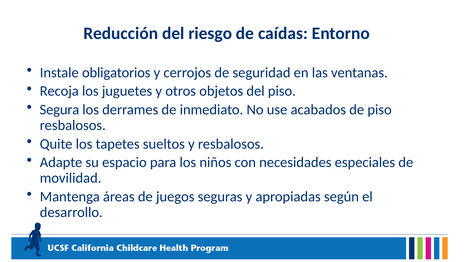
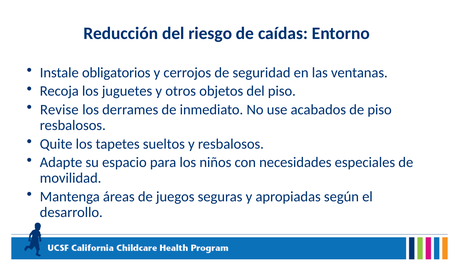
Segura: Segura -> Revise (59, 109)
